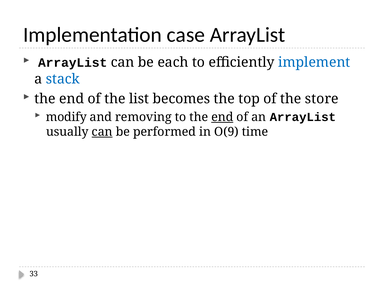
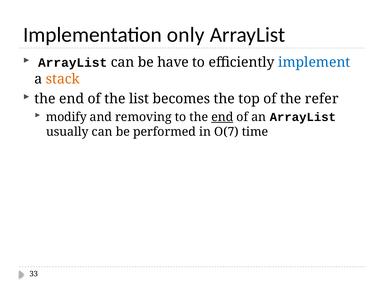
case: case -> only (186, 35)
each: each -> have (173, 62)
stack colour: blue -> orange (63, 79)
store: store -> refer (322, 99)
can underline: present -> none (102, 132)
O(9: O(9 -> O(7 (226, 132)
